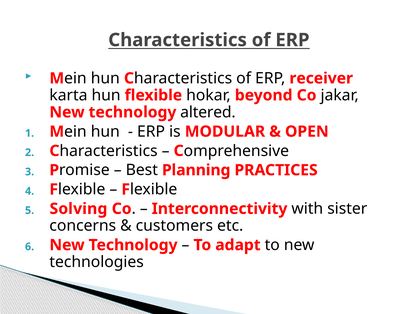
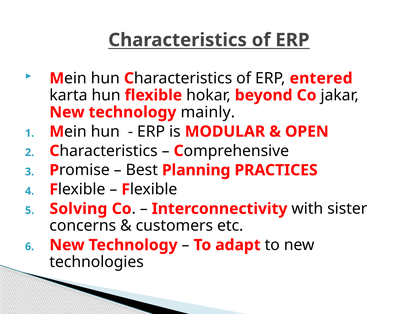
receiver: receiver -> entered (321, 78)
altered: altered -> mainly (208, 112)
